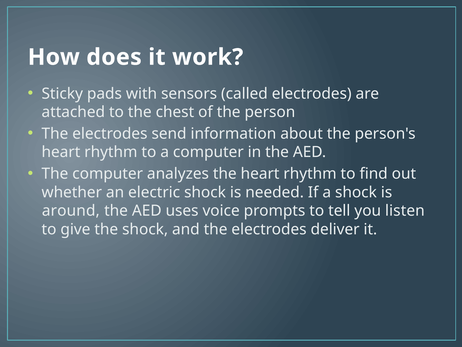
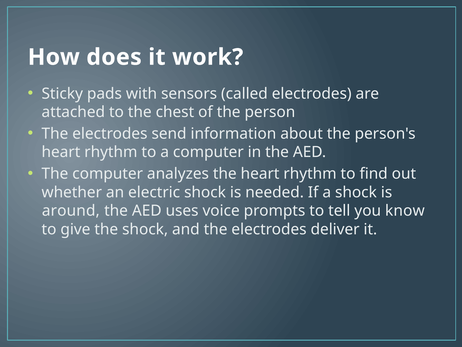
listen: listen -> know (405, 211)
